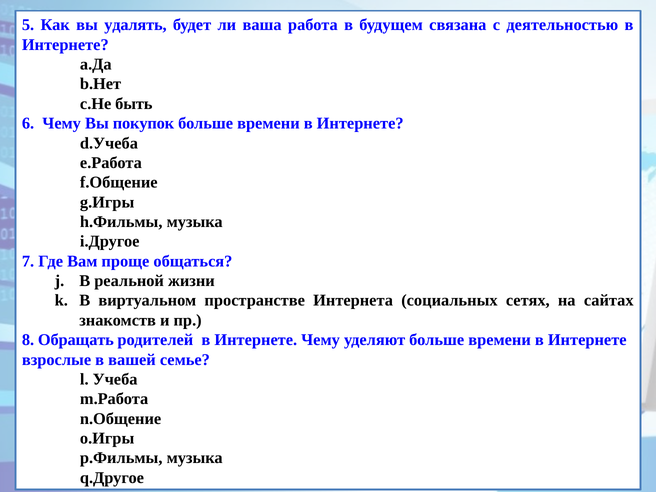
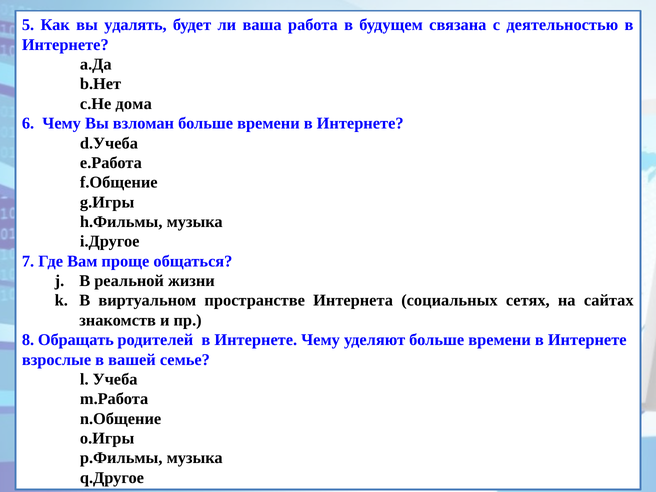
быть: быть -> дома (134, 104)
покупок: покупок -> взломан (143, 123)
